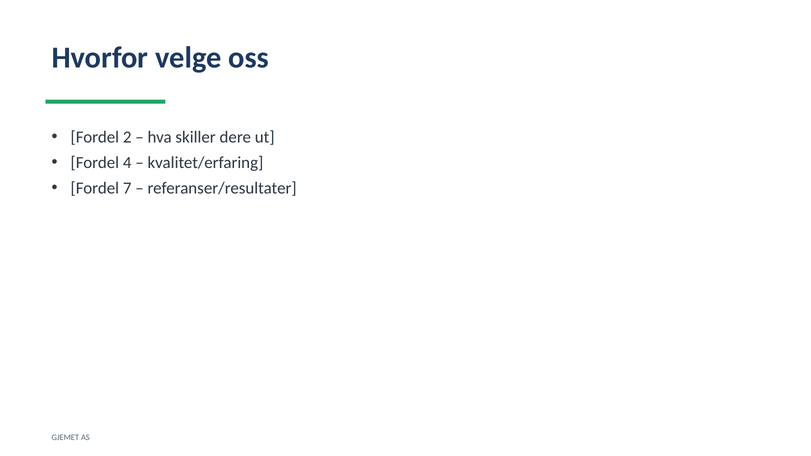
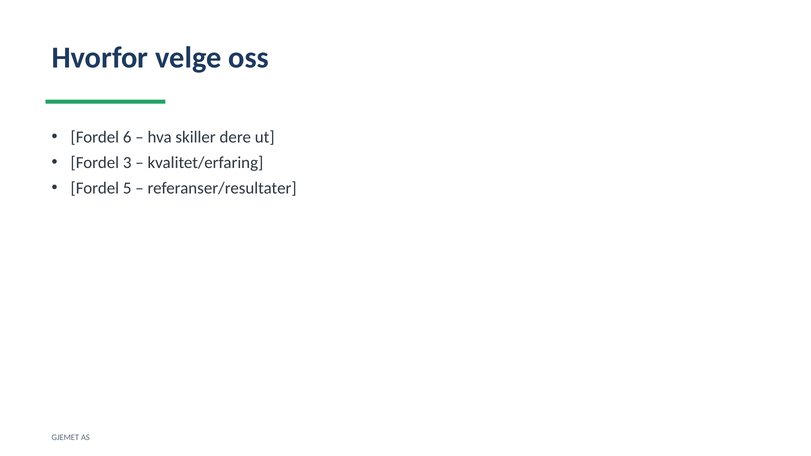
2: 2 -> 6 (127, 137)
4: 4 -> 3 (127, 163)
7: 7 -> 5 (127, 188)
